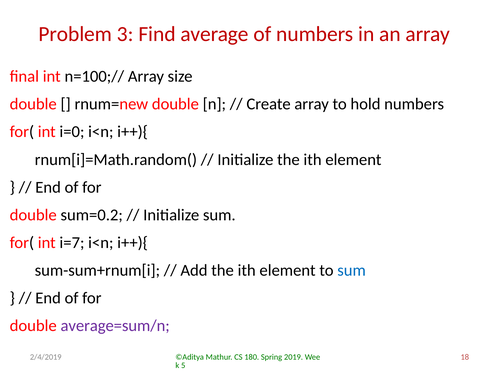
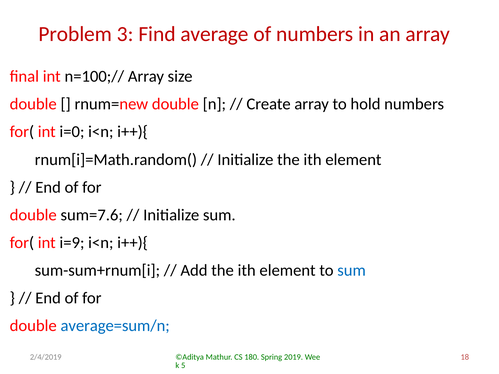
sum=0.2: sum=0.2 -> sum=7.6 (92, 215)
i=7: i=7 -> i=9 (72, 243)
average=sum/n colour: purple -> blue (115, 326)
